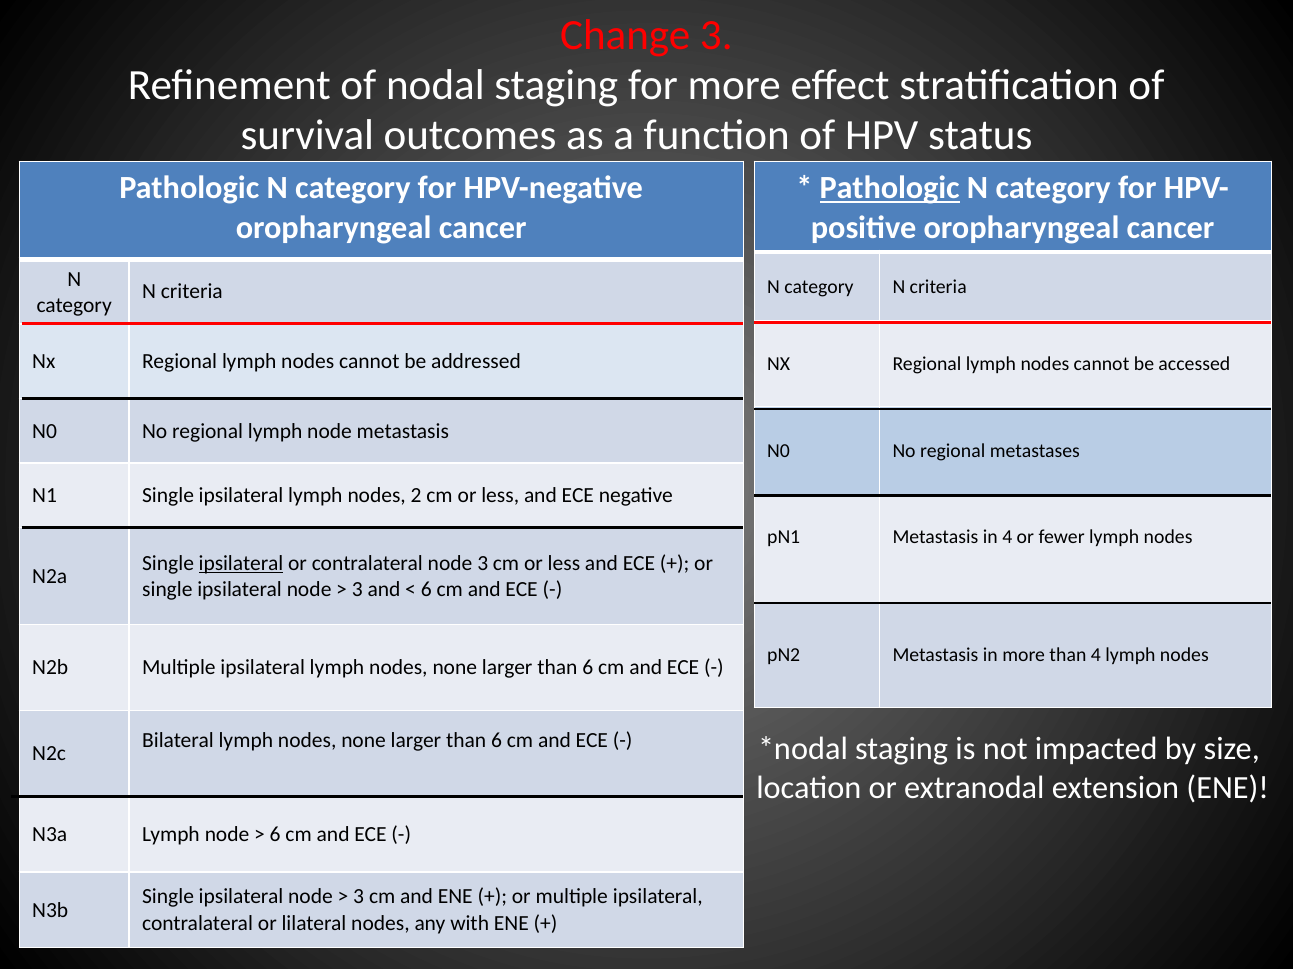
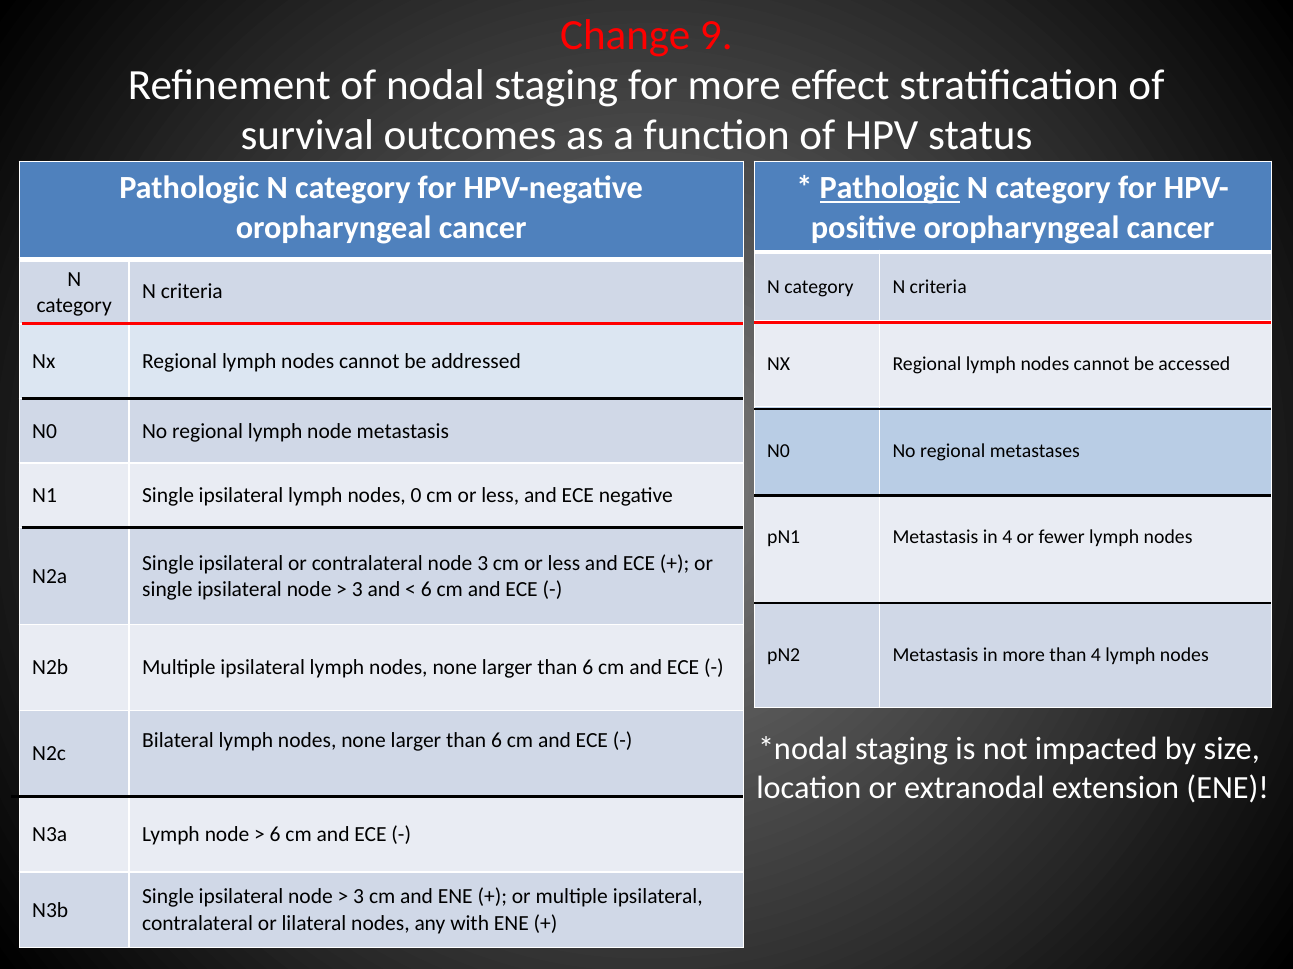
Change 3: 3 -> 9 (716, 35)
2: 2 -> 0 (416, 496)
ipsilateral underline: present -> none (241, 564)
